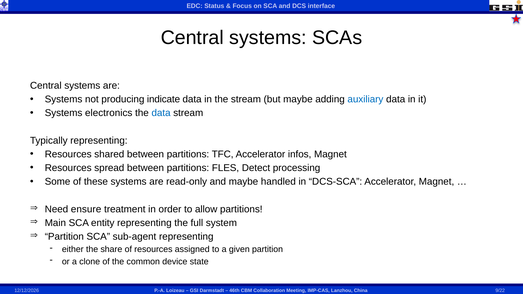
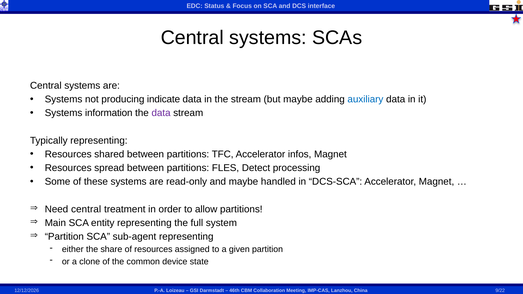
electronics: electronics -> information (109, 113)
data colour: blue -> purple (161, 113)
Need ensure: ensure -> central (86, 209)
